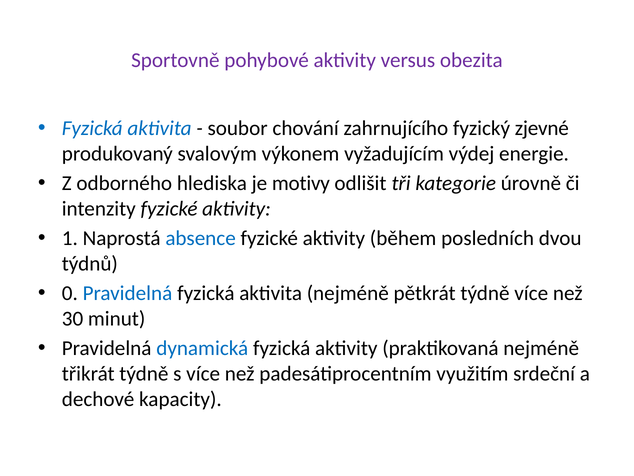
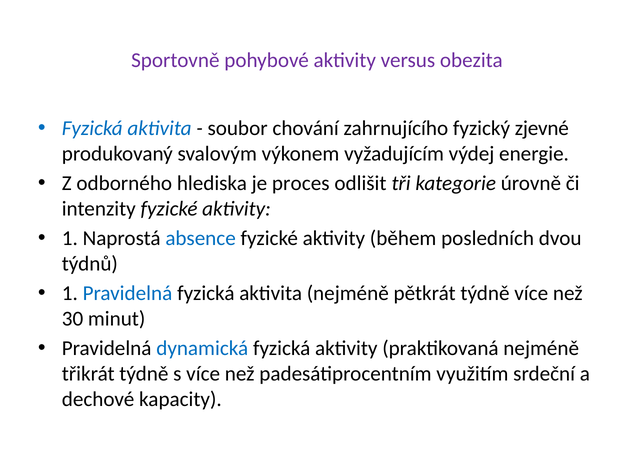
motivy: motivy -> proces (301, 183)
0: 0 -> 1 (70, 293)
